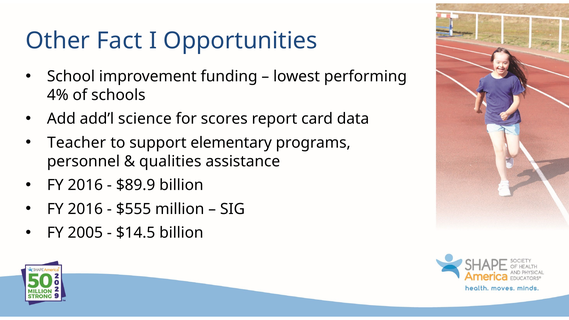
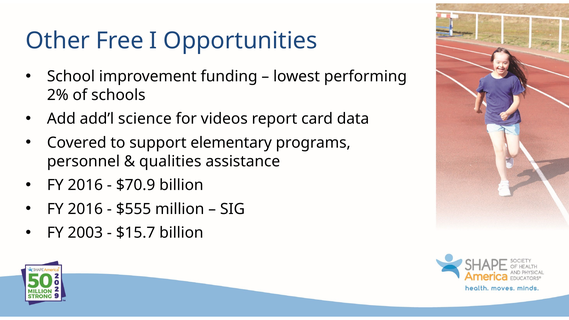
Fact: Fact -> Free (120, 41)
4%: 4% -> 2% (58, 95)
scores: scores -> videos (224, 119)
Teacher: Teacher -> Covered (77, 143)
$89.9: $89.9 -> $70.9 (136, 185)
2005: 2005 -> 2003 (85, 233)
$14.5: $14.5 -> $15.7 (136, 233)
